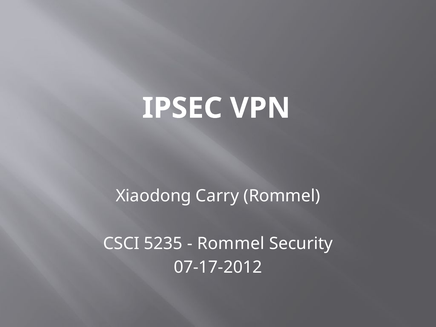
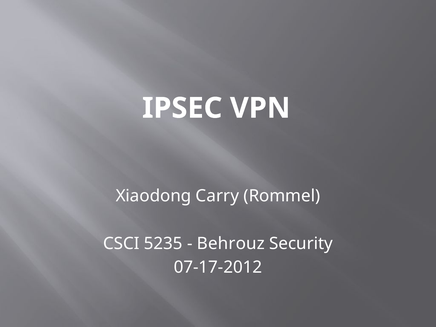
Rommel: Rommel -> Behrouz (231, 243)
